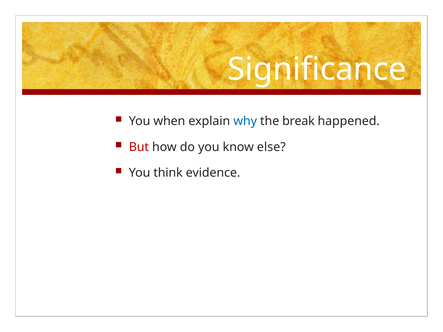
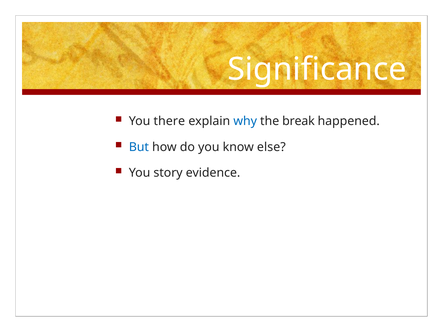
when: when -> there (169, 121)
But colour: red -> blue (139, 147)
think: think -> story (168, 173)
